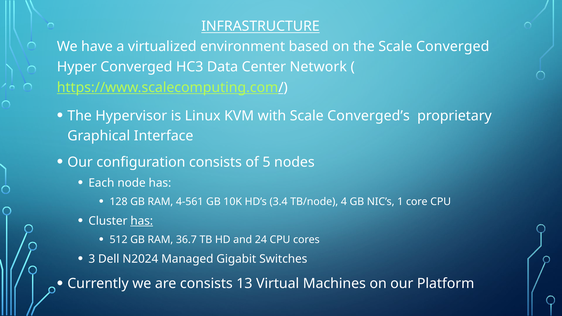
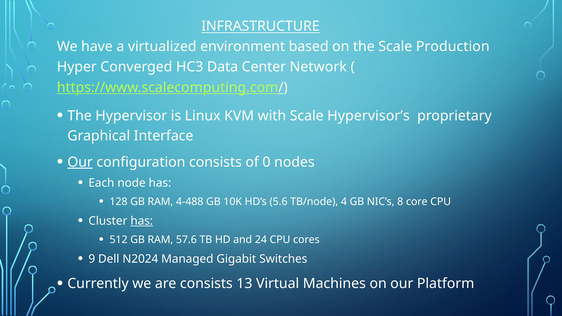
Scale Converged: Converged -> Production (453, 47)
Converged’s: Converged’s -> Hypervisor’s (369, 116)
Our underline: none -> present (80, 162)
5: 5 -> 0 (267, 162)
4-561: 4-561 -> 4-488 (190, 202)
3.4: 3.4 -> 5.6 (279, 202)
1: 1 -> 8 (400, 202)
36.7: 36.7 -> 57.6 (186, 240)
3: 3 -> 9 (92, 259)
